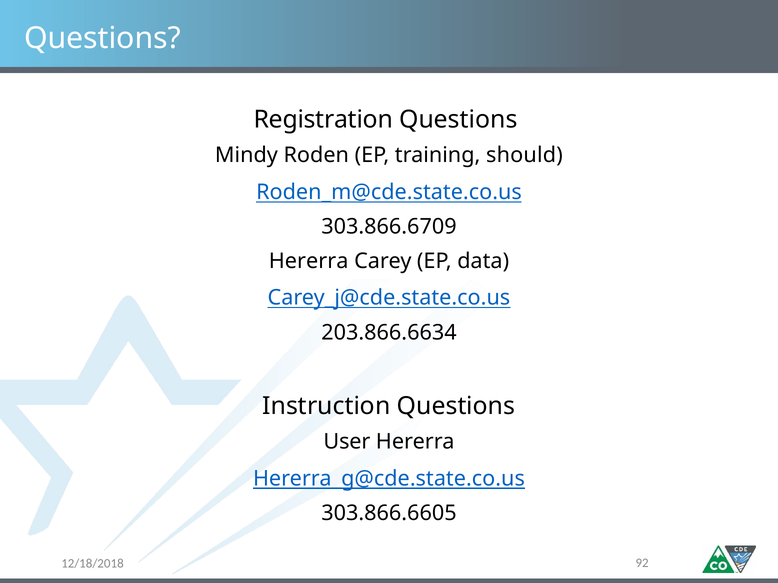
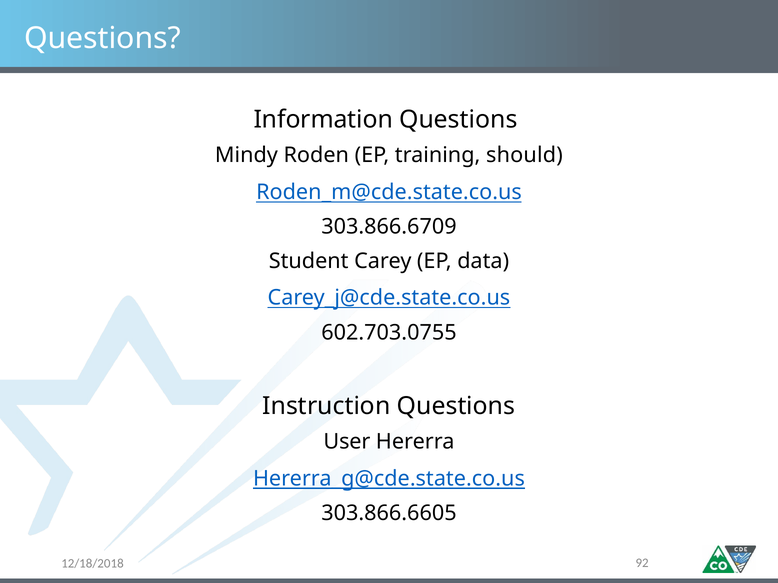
Registration: Registration -> Information (323, 119)
Hererra: Hererra -> Student (309, 261)
203.866.6634: 203.866.6634 -> 602.703.0755 (389, 333)
